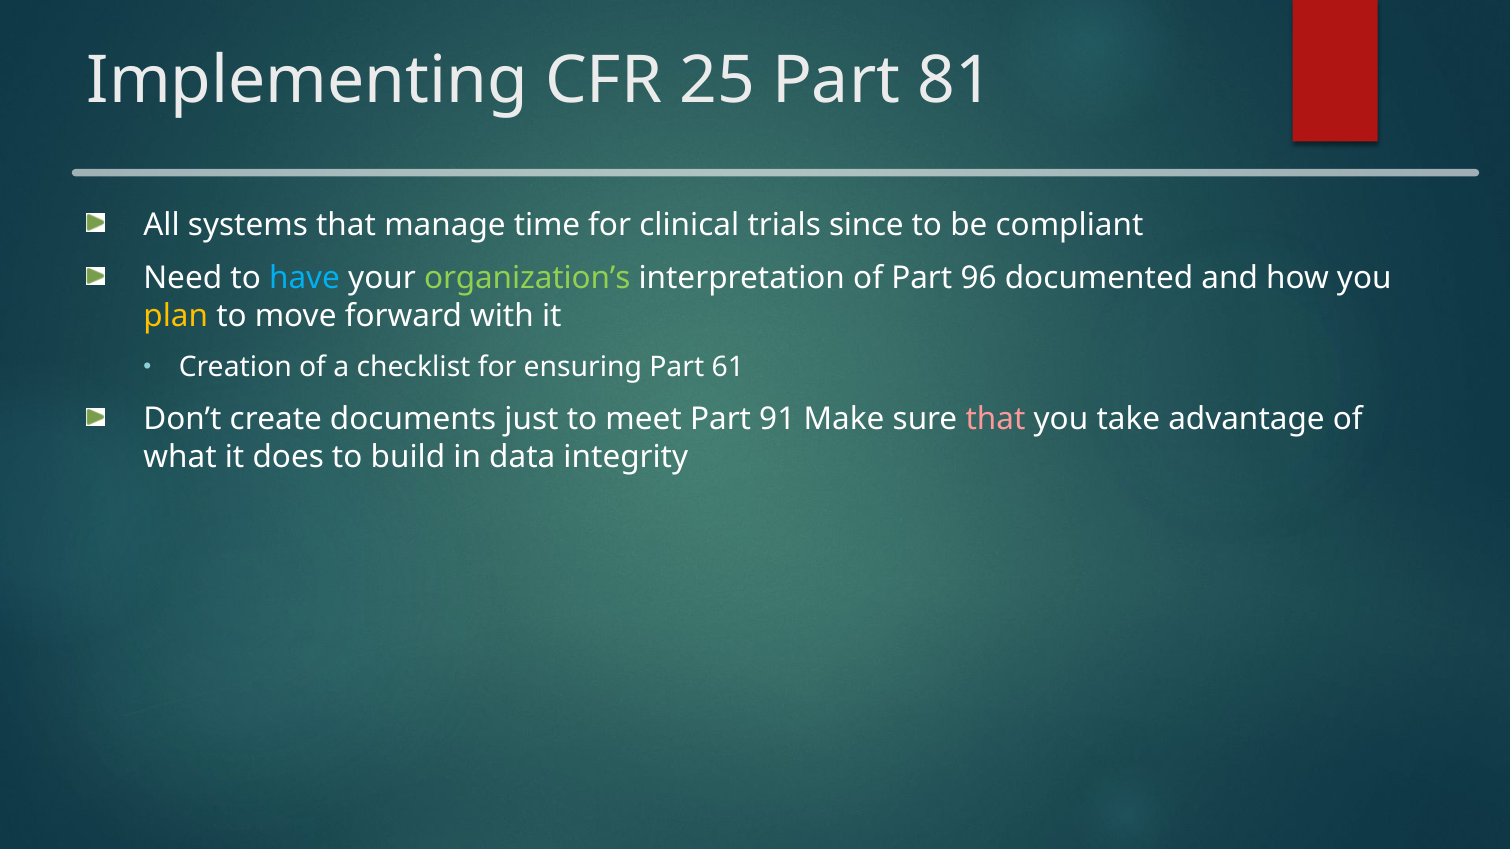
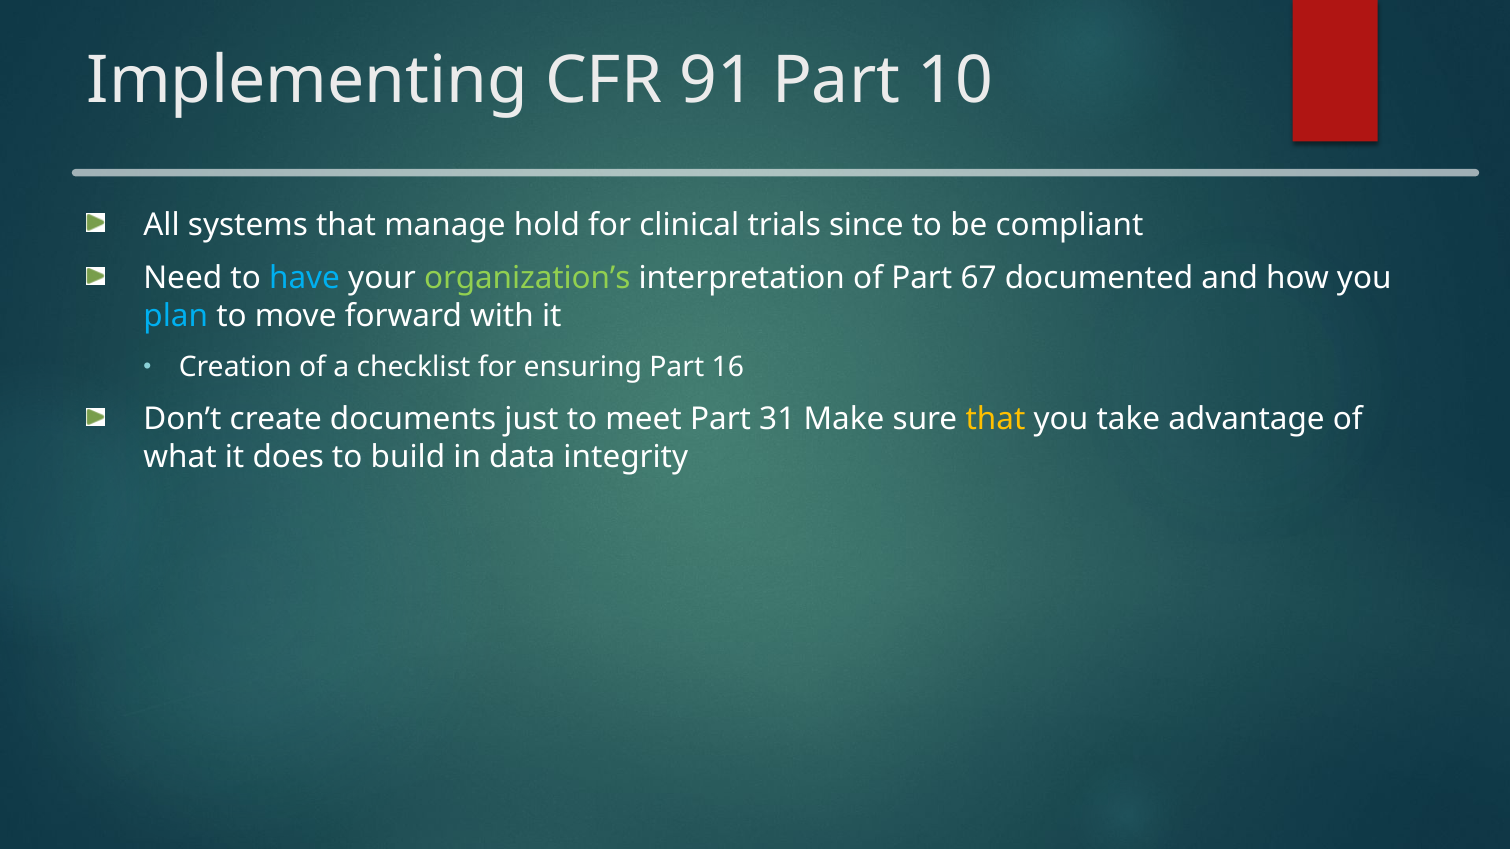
25: 25 -> 91 (717, 81)
81: 81 -> 10 (955, 81)
time: time -> hold (547, 225)
96: 96 -> 67 (979, 278)
plan colour: yellow -> light blue (176, 316)
61: 61 -> 16 (728, 368)
91: 91 -> 31 (777, 419)
that colour: pink -> yellow (995, 419)
